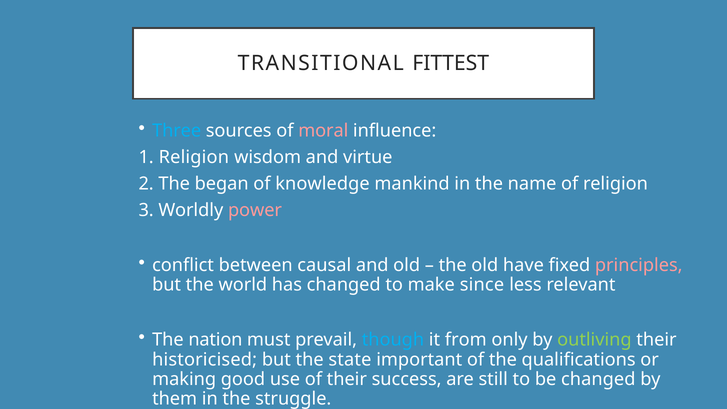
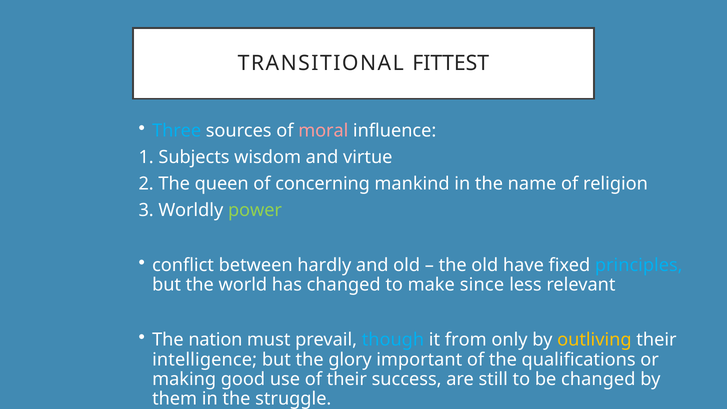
1 Religion: Religion -> Subjects (194, 157)
began: began -> queen (222, 184)
knowledge: knowledge -> concerning (323, 184)
power colour: pink -> light green (255, 210)
causal: causal -> hardly (324, 265)
principles colour: pink -> light blue (639, 265)
outliving colour: light green -> yellow (594, 340)
historicised: historicised -> intelligence (205, 360)
state: state -> glory (350, 360)
